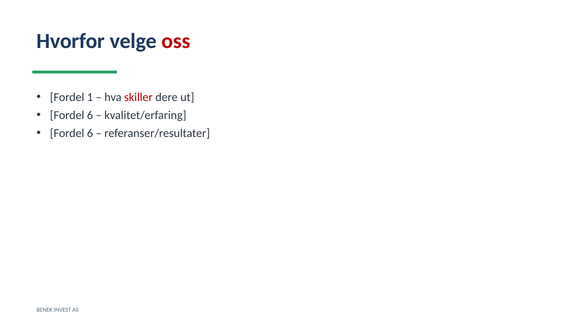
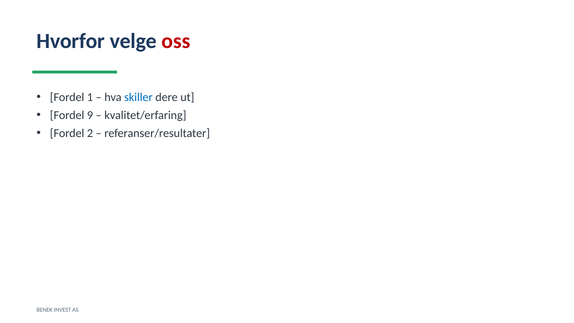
skiller colour: red -> blue (138, 97)
6: 6 -> 9 (90, 115)
6: 6 -> 2 (90, 133)
